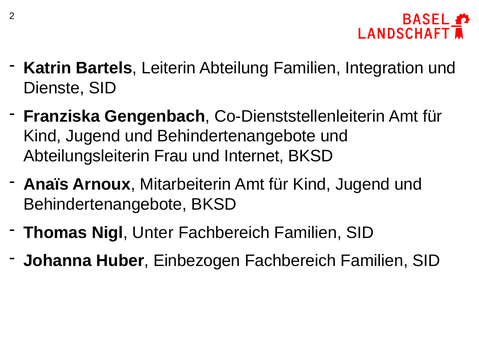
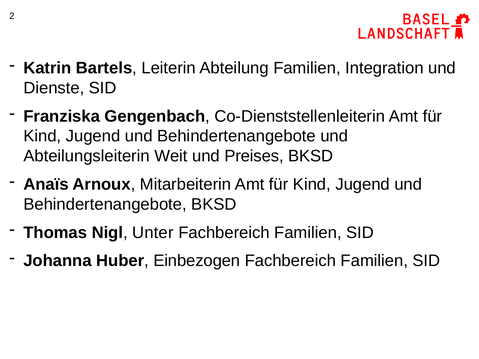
Frau: Frau -> Weit (171, 156)
Internet: Internet -> Preises (254, 156)
